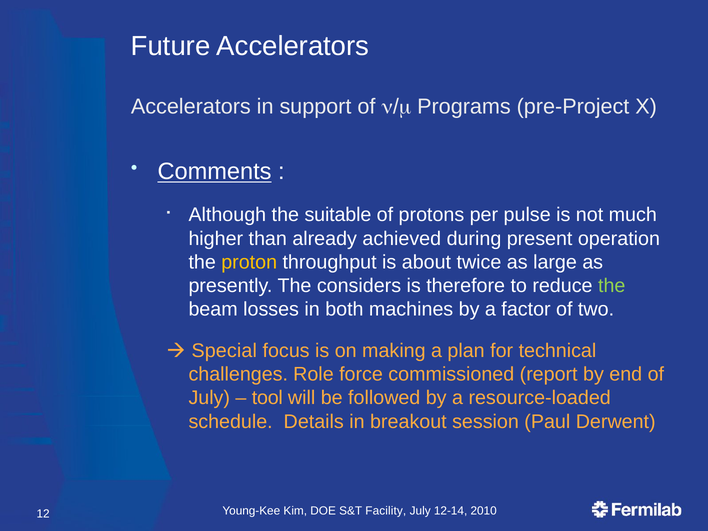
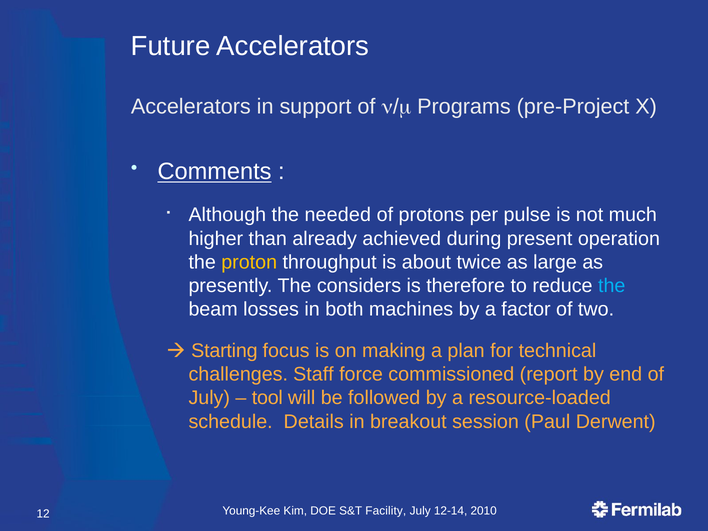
suitable: suitable -> needed (338, 215)
the colour: light green -> light blue (612, 286)
Special: Special -> Starting (224, 351)
Role: Role -> Staff (313, 374)
